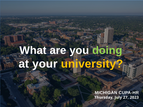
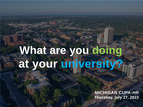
university colour: yellow -> light blue (92, 64)
